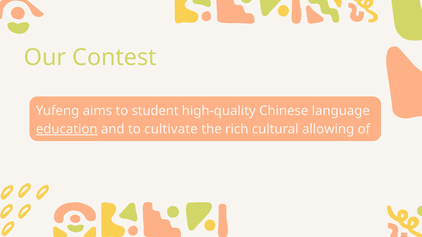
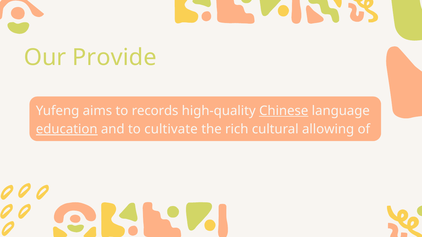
Contest: Contest -> Provide (114, 58)
student: student -> records (155, 111)
Chinese underline: none -> present (284, 111)
